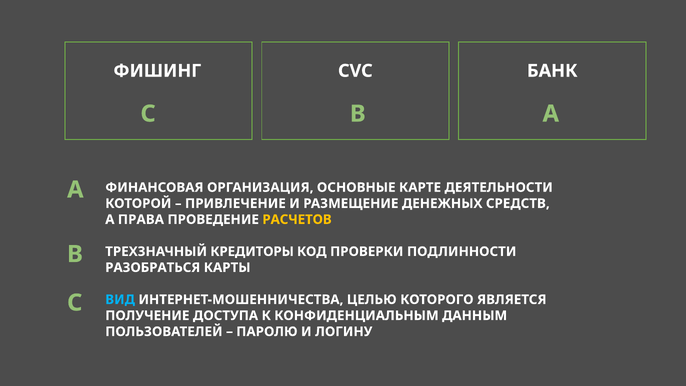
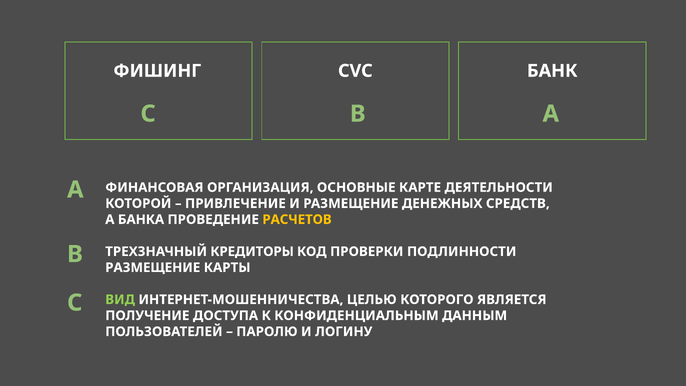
ПРАВА: ПРАВА -> БАНКА (141, 219)
РАЗОБРАТЬСЯ: РАЗОБРАТЬСЯ -> РАЗМЕЩЕНИЕ (153, 267)
ВИД colour: light blue -> light green (120, 300)
